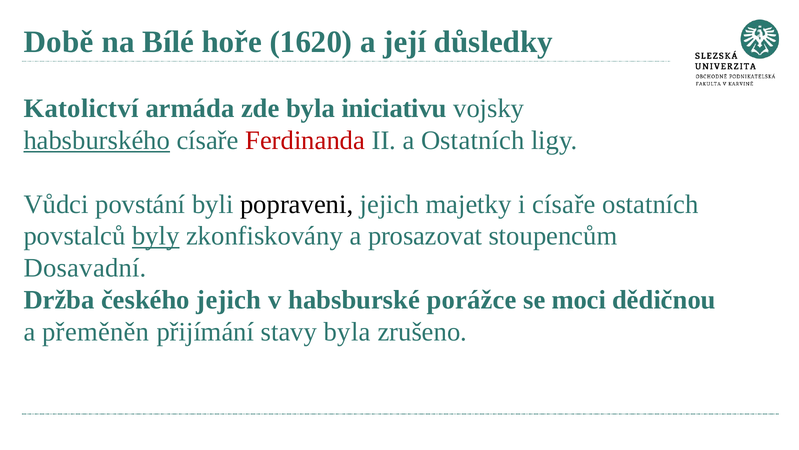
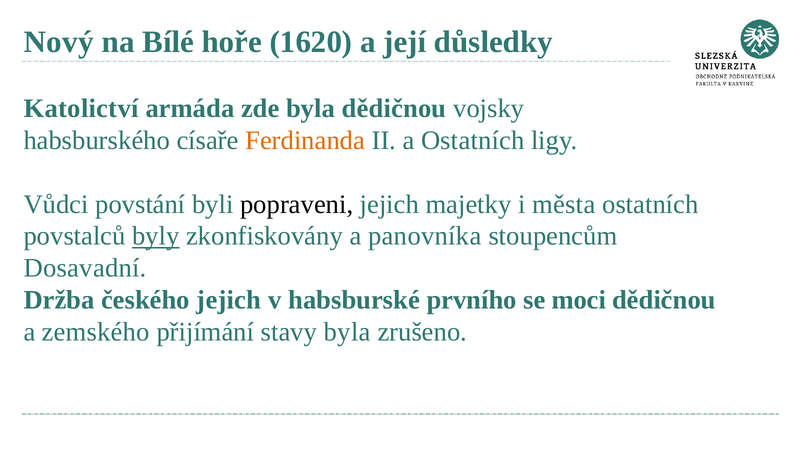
Době: Době -> Nový (59, 42)
byla iniciativu: iniciativu -> dědičnou (394, 108)
habsburského underline: present -> none (97, 140)
Ferdinanda colour: red -> orange (305, 140)
i císaře: císaře -> města (564, 204)
prosazovat: prosazovat -> panovníka (425, 236)
porážce: porážce -> prvního (472, 300)
přeměněn: přeměněn -> zemského (96, 332)
